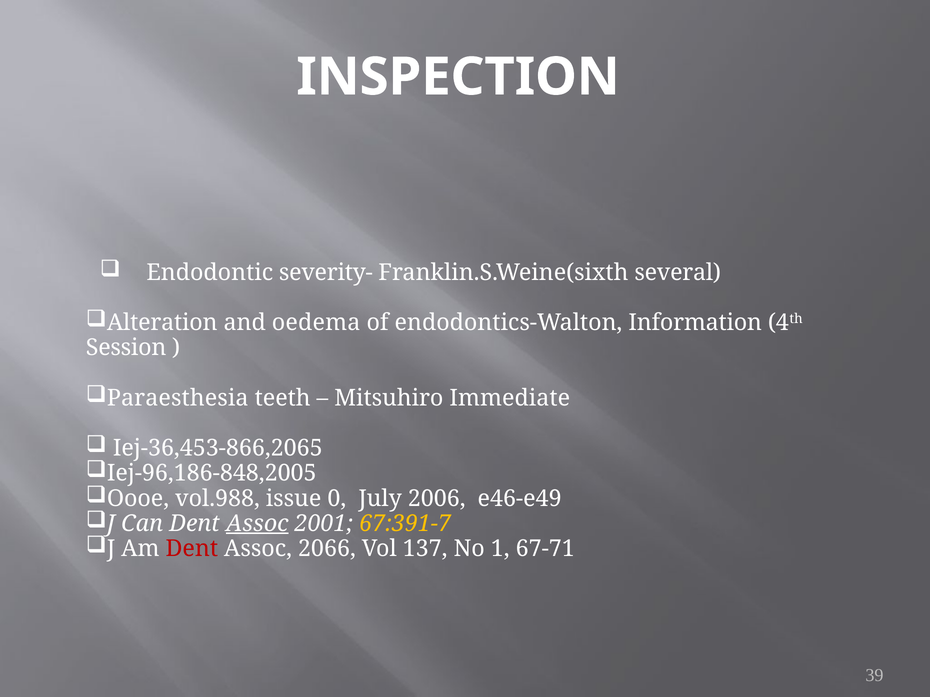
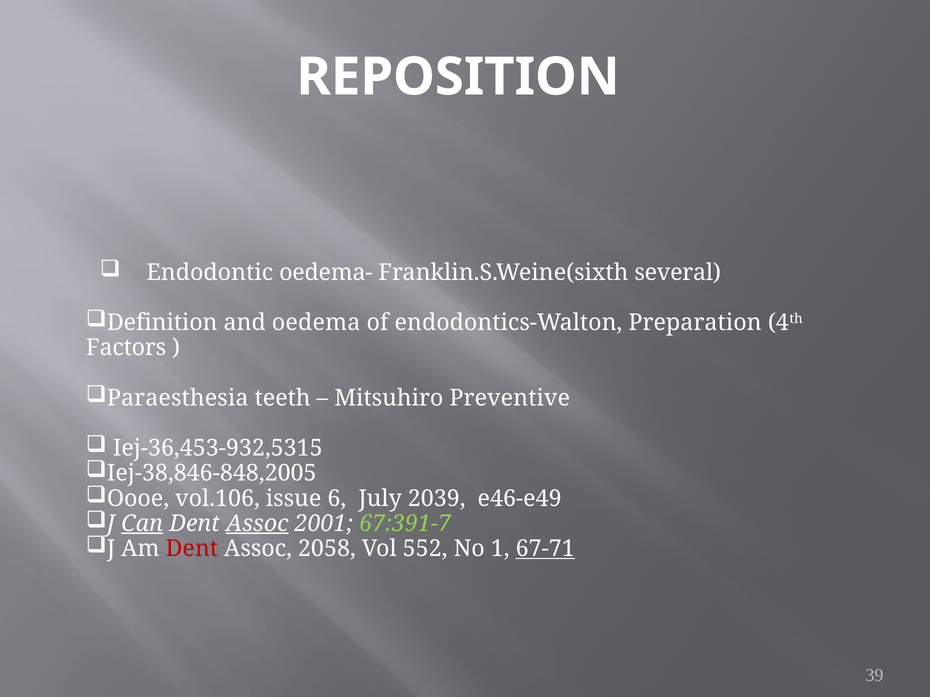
INSPECTION: INSPECTION -> REPOSITION (458, 77)
severity-: severity- -> oedema- (326, 273)
Alteration: Alteration -> Definition (162, 323)
Information: Information -> Preparation (695, 323)
Session: Session -> Factors (126, 348)
Immediate: Immediate -> Preventive (510, 398)
Iej-36,453-866,2065: Iej-36,453-866,2065 -> Iej-36,453-932,5315 (218, 448)
Iej-96,186-848,2005: Iej-96,186-848,2005 -> Iej-38,846-848,2005 (212, 474)
vol.988: vol.988 -> vol.106 (218, 499)
0: 0 -> 6 (337, 499)
2006: 2006 -> 2039 (437, 499)
Can underline: none -> present (142, 524)
67:391-7 colour: yellow -> light green (405, 524)
2066: 2066 -> 2058 (327, 549)
137: 137 -> 552 (425, 549)
67-71 underline: none -> present (545, 549)
